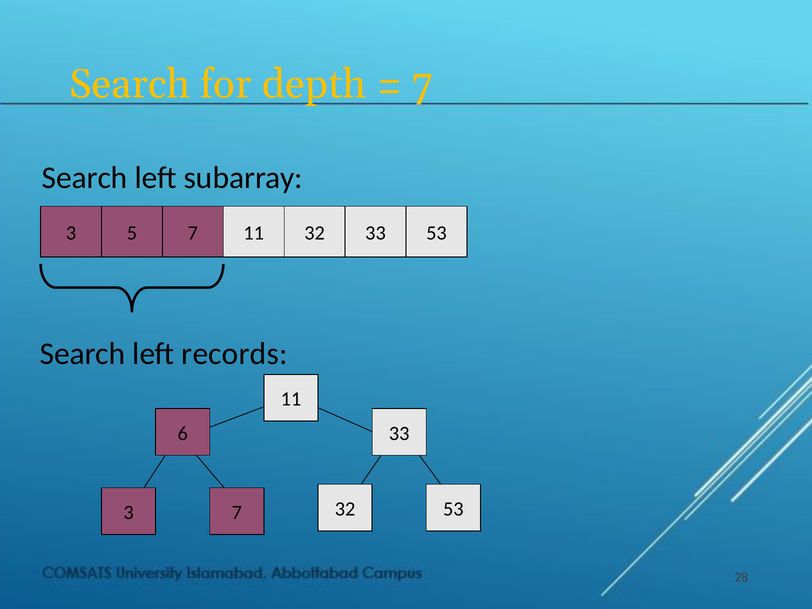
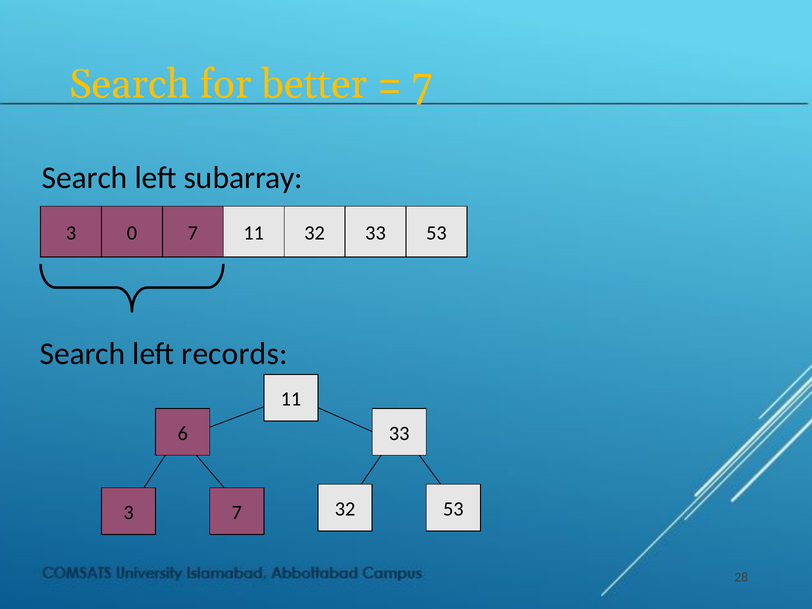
depth: depth -> better (314, 84)
5: 5 -> 0 (132, 233)
